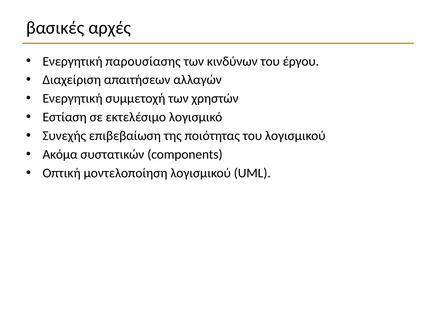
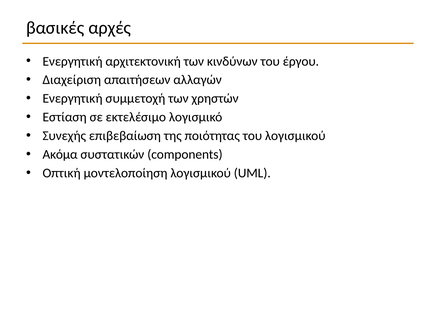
παρουσίασης: παρουσίασης -> αρχιτεκτονική (143, 61)
